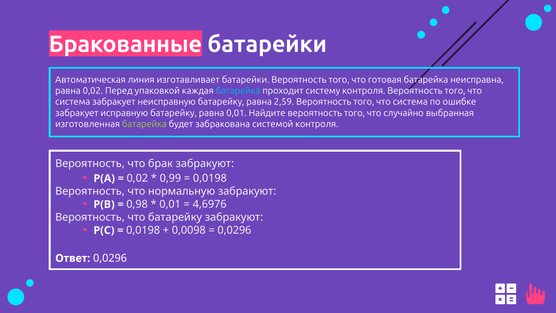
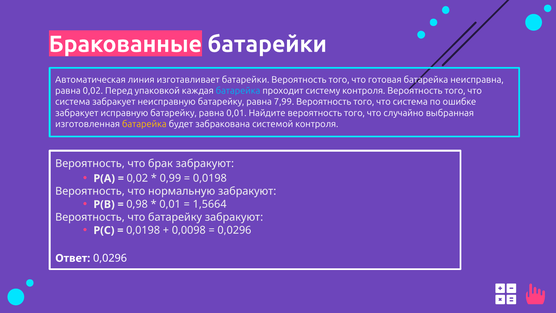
2,59: 2,59 -> 7,99 (284, 102)
батарейка colour: light green -> yellow (144, 124)
4,6976: 4,6976 -> 1,5664 (210, 204)
